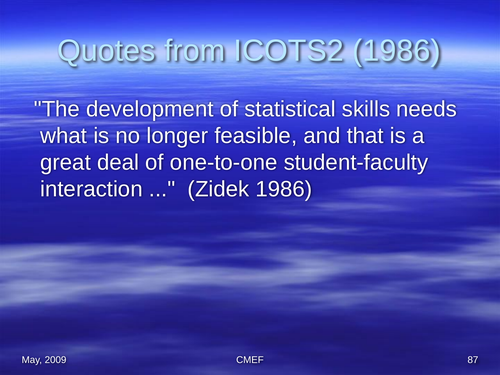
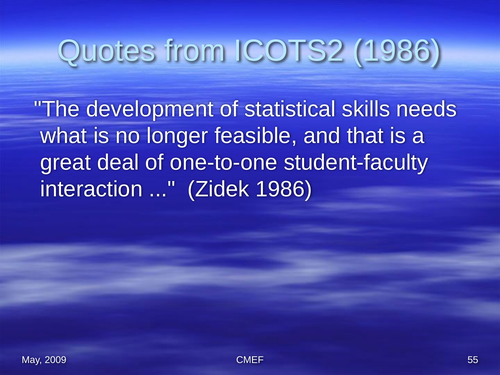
87: 87 -> 55 (473, 360)
